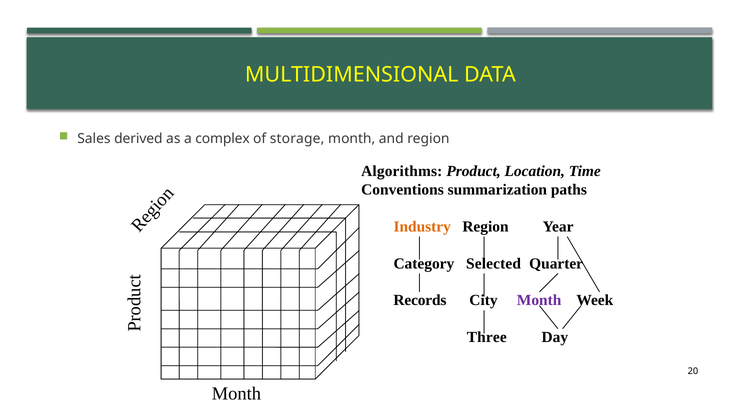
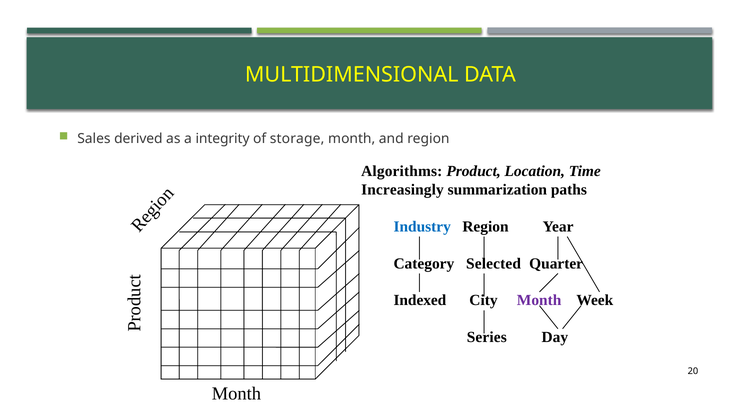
complex: complex -> integrity (223, 139)
Conventions: Conventions -> Increasingly (402, 190)
Industry colour: orange -> blue (422, 227)
Records: Records -> Indexed (420, 301)
Three: Three -> Series (487, 338)
